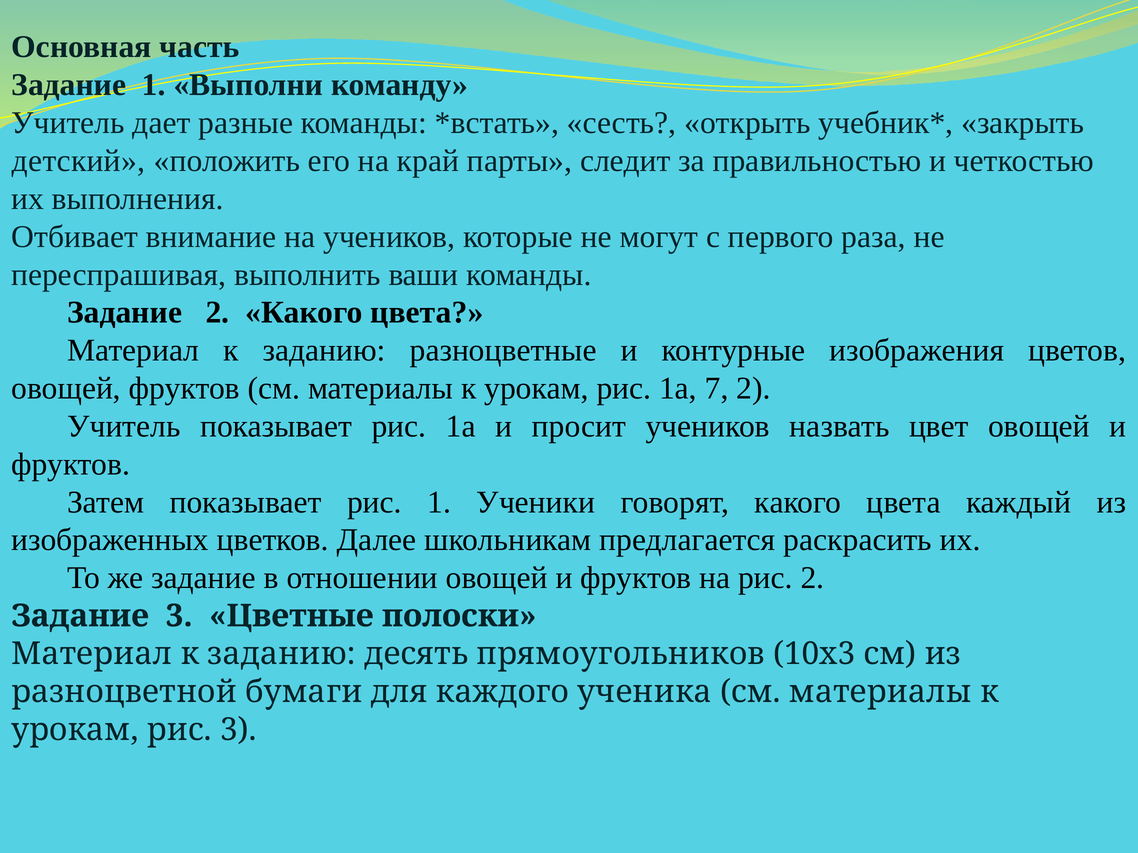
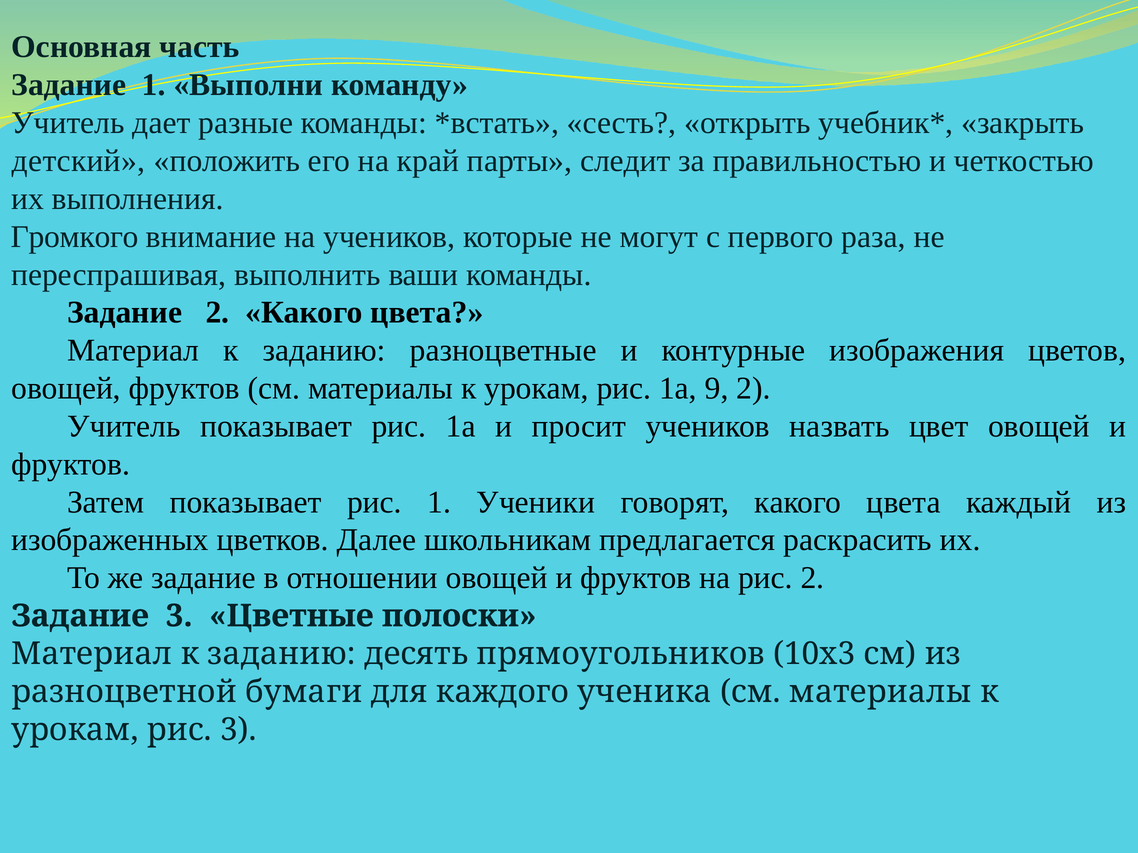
Отбивает: Отбивает -> Громкого (75, 237)
7: 7 -> 9 (717, 389)
